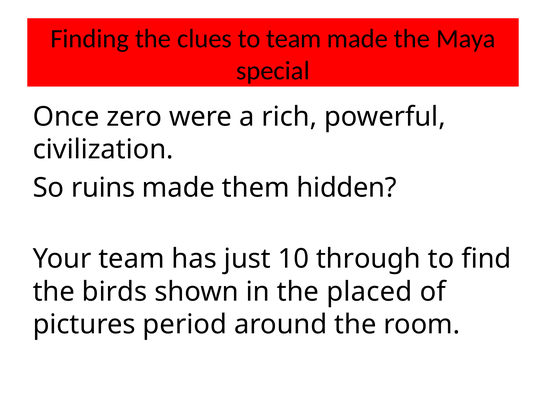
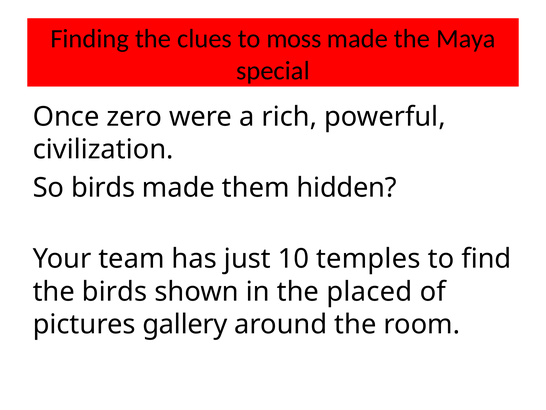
to team: team -> moss (294, 39)
So ruins: ruins -> birds (103, 188)
through: through -> temples (368, 259)
period: period -> gallery (185, 324)
